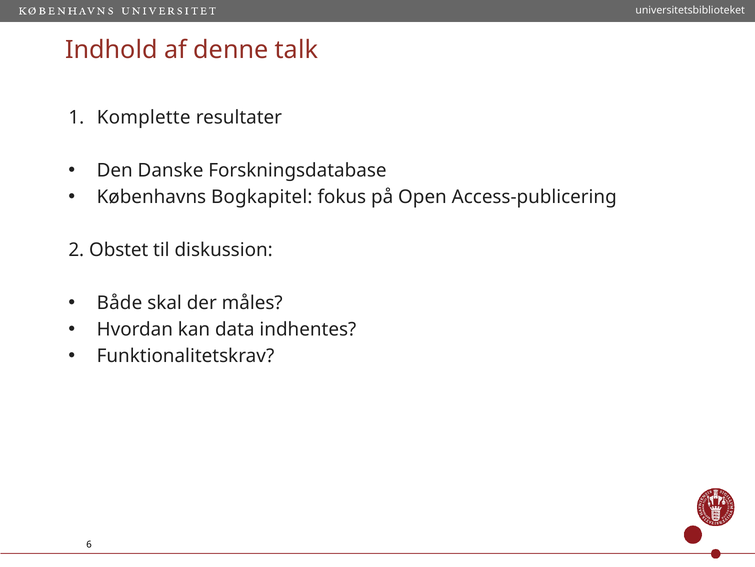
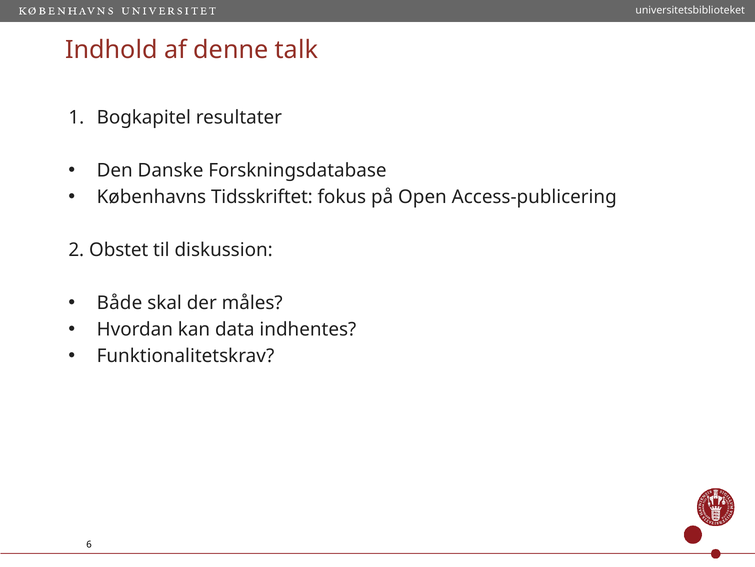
Komplette: Komplette -> Bogkapitel (144, 118)
Bogkapitel: Bogkapitel -> Tidsskriftet (262, 197)
